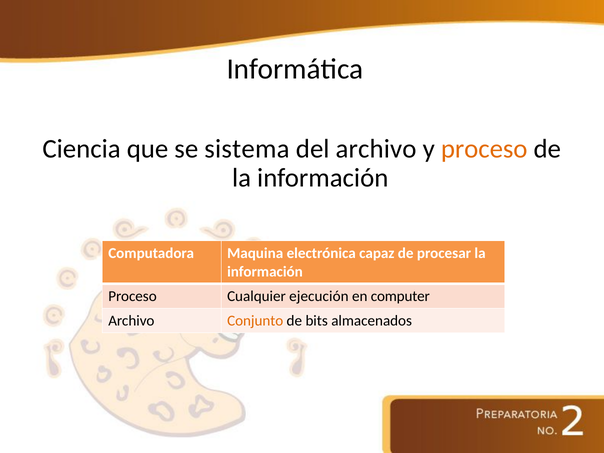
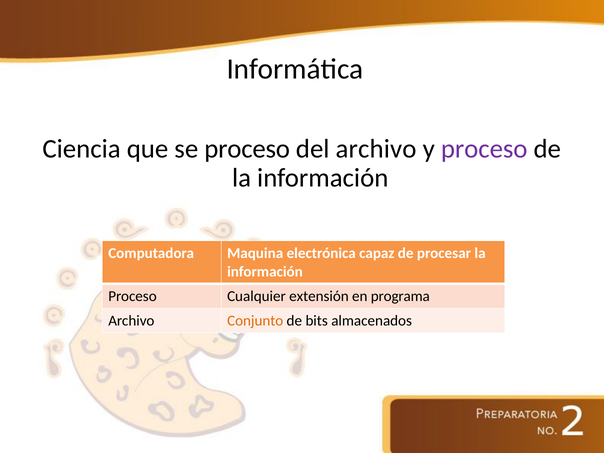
se sistema: sistema -> proceso (247, 149)
proceso colour: orange -> purple (484, 149)
ejecución: ejecución -> extensión (319, 296)
computer: computer -> programa (400, 296)
